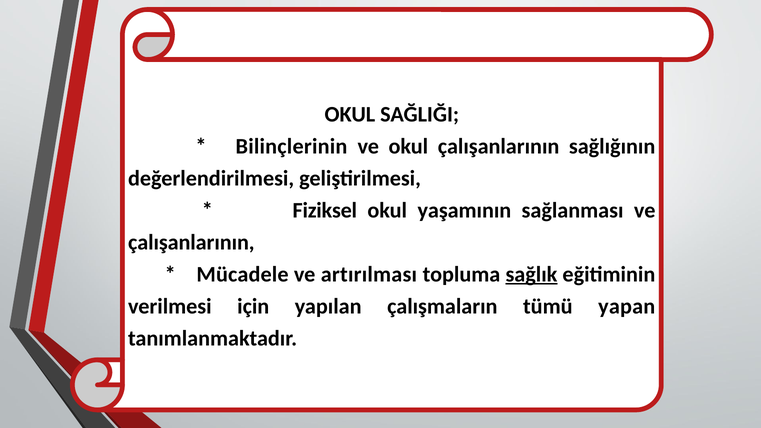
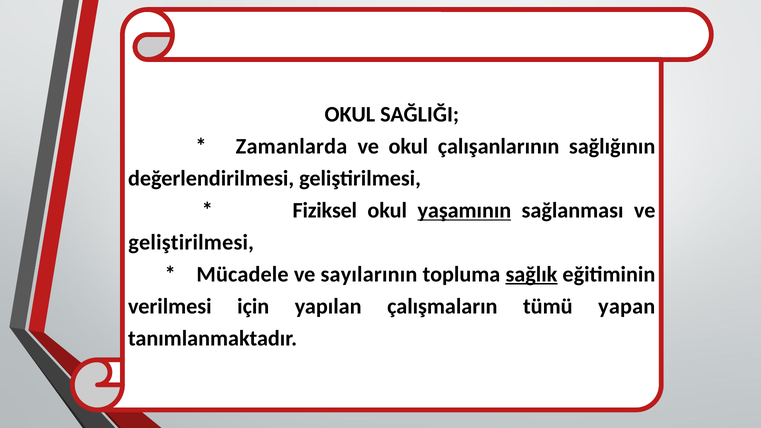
Bilinçlerinin: Bilinçlerinin -> Zamanlarda (291, 147)
yaşamının underline: none -> present (464, 210)
çalışanlarının: çalışanlarının -> geliştirilmesi (191, 242)
artırılması: artırılması -> sayılarının (369, 274)
